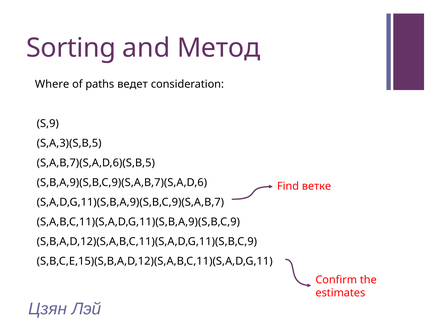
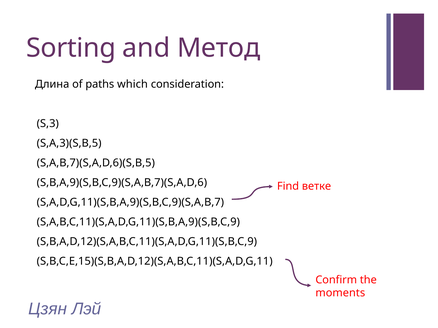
Where: Where -> Длина (52, 84)
ведет: ведет -> which (132, 84)
S,9: S,9 -> S,3 (48, 124)
estimates: estimates -> moments (340, 293)
